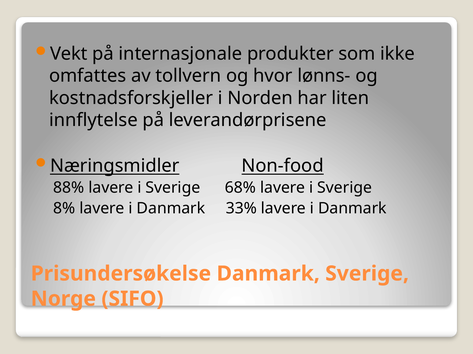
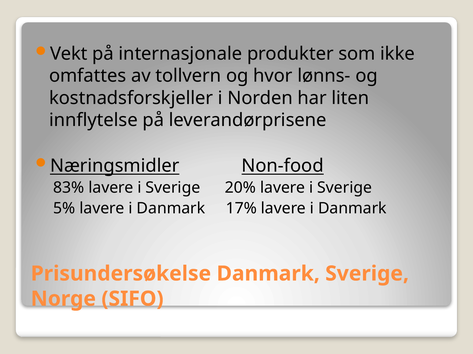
88%: 88% -> 83% (69, 188)
68%: 68% -> 20% (241, 188)
8%: 8% -> 5% (64, 209)
33%: 33% -> 17% (241, 209)
